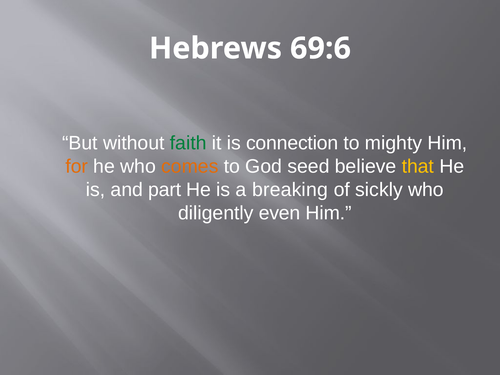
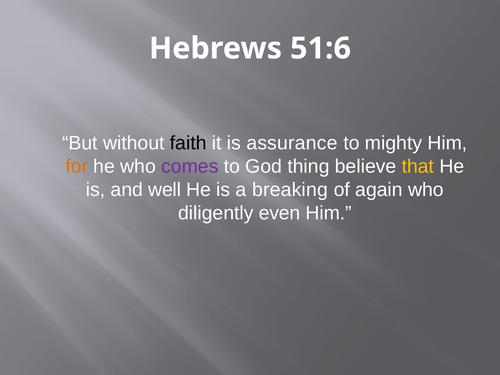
69:6: 69:6 -> 51:6 (320, 48)
faith colour: green -> black (188, 143)
connection: connection -> assurance (292, 143)
comes colour: orange -> purple (190, 166)
seed: seed -> thing (308, 166)
part: part -> well (165, 190)
sickly: sickly -> again (379, 190)
